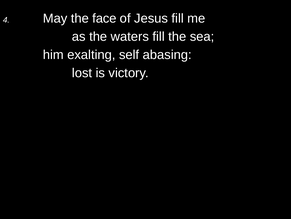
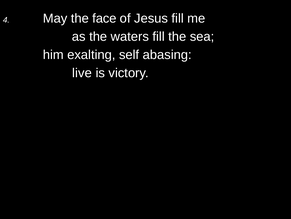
lost: lost -> live (82, 73)
